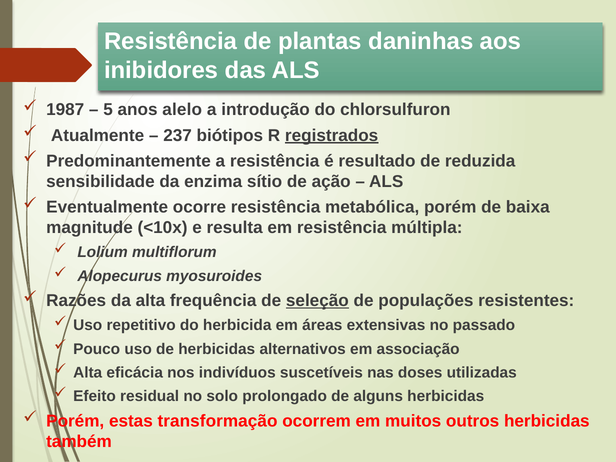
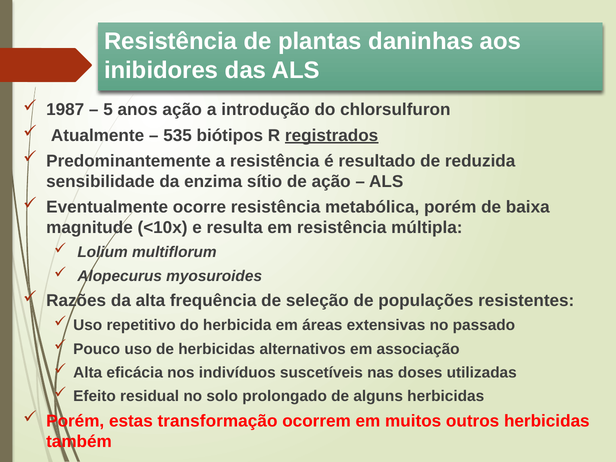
anos alelo: alelo -> ação (182, 110)
237: 237 -> 535 (178, 135)
seleção underline: present -> none (317, 301)
